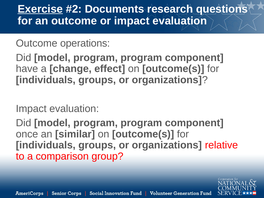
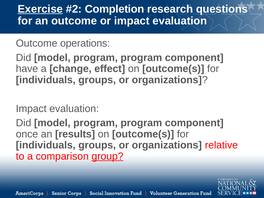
Documents: Documents -> Completion (115, 9)
similar: similar -> results (75, 134)
group underline: none -> present (107, 156)
